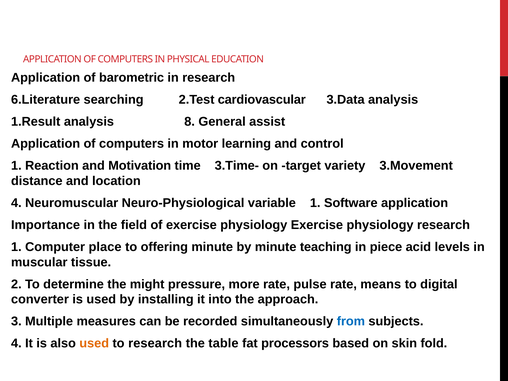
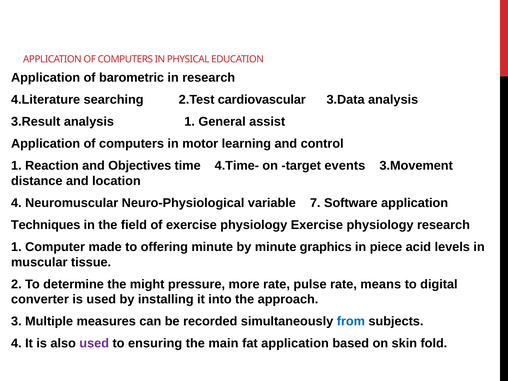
6.Literature: 6.Literature -> 4.Literature (46, 100)
1.Result: 1.Result -> 3.Result (36, 122)
analysis 8: 8 -> 1 (190, 122)
Motivation: Motivation -> Objectives (140, 166)
3.Time-: 3.Time- -> 4.Time- (237, 166)
variety: variety -> events (345, 166)
variable 1: 1 -> 7 (315, 203)
Importance: Importance -> Techniques (46, 225)
place: place -> made (105, 247)
teaching: teaching -> graphics (326, 247)
used colour: orange -> purple (94, 343)
to research: research -> ensuring (155, 343)
table: table -> main (223, 343)
fat processors: processors -> application (295, 343)
